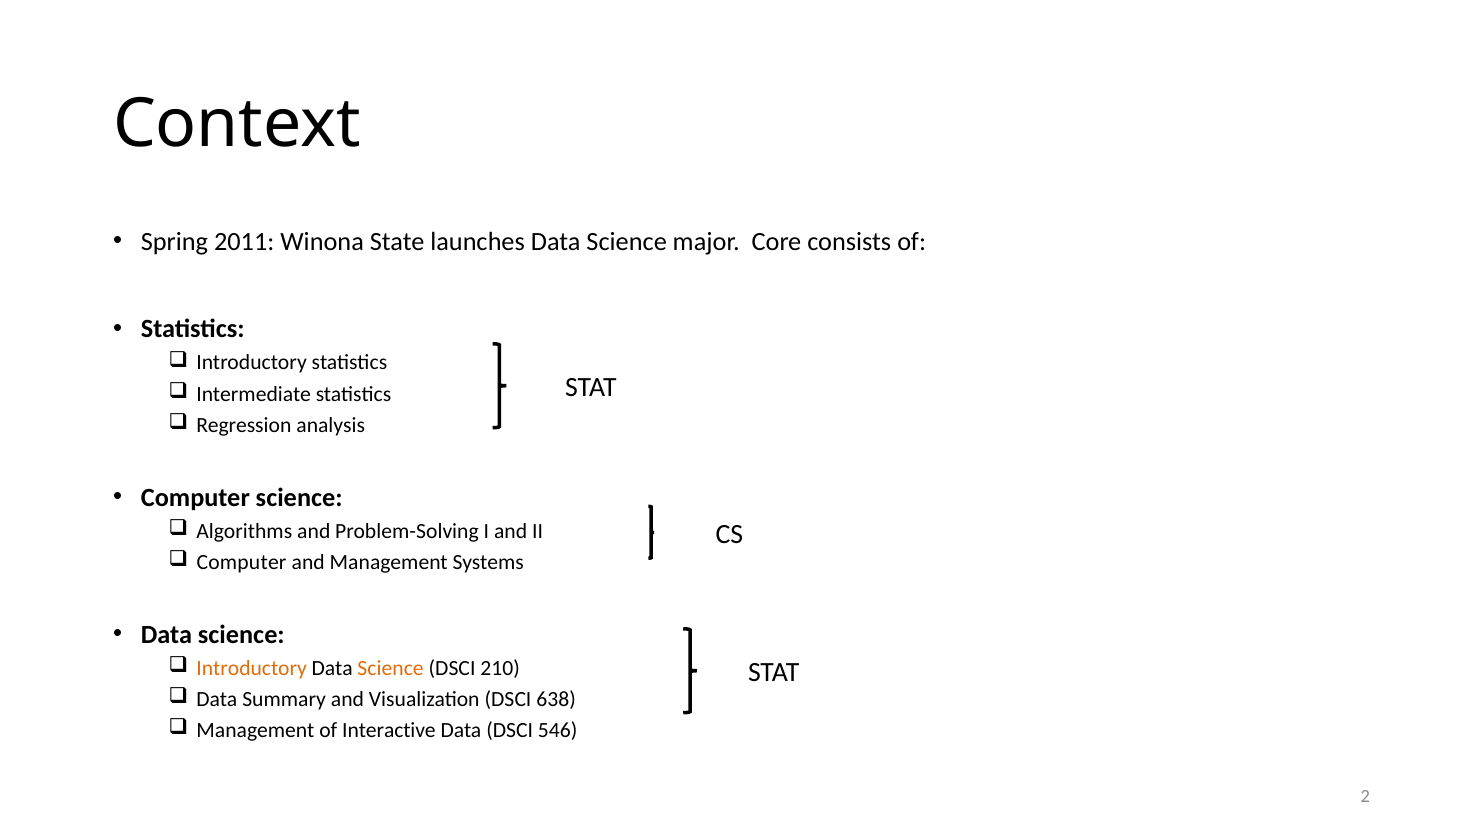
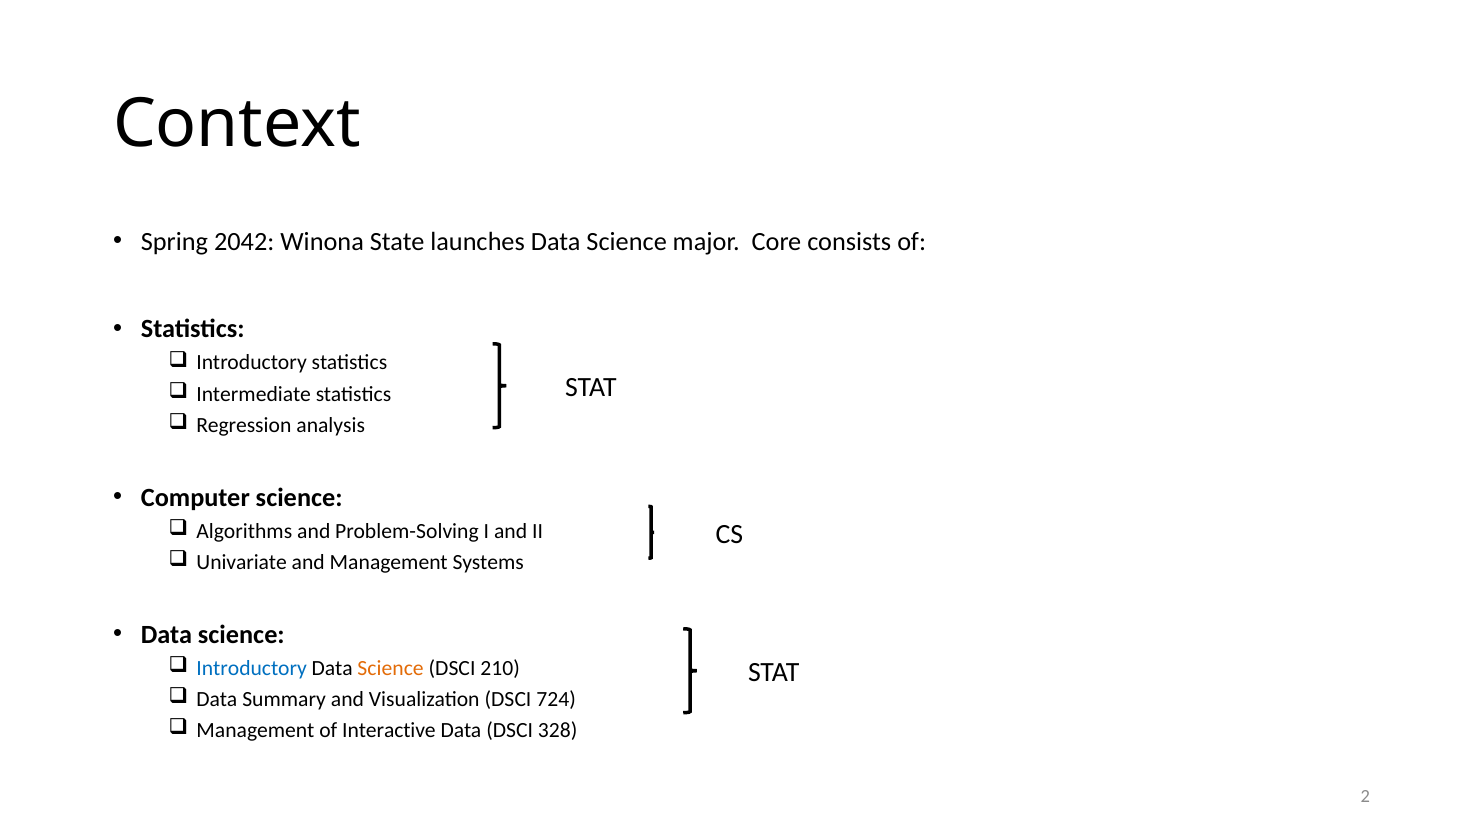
2011: 2011 -> 2042 (244, 242)
Computer: Computer -> Univariate (242, 562)
Introductory colour: orange -> blue (252, 668)
638: 638 -> 724 (556, 699)
546: 546 -> 328 (558, 730)
